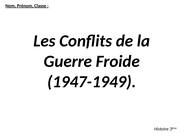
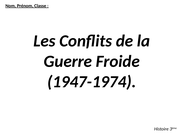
1947-1949: 1947-1949 -> 1947-1974 (92, 82)
